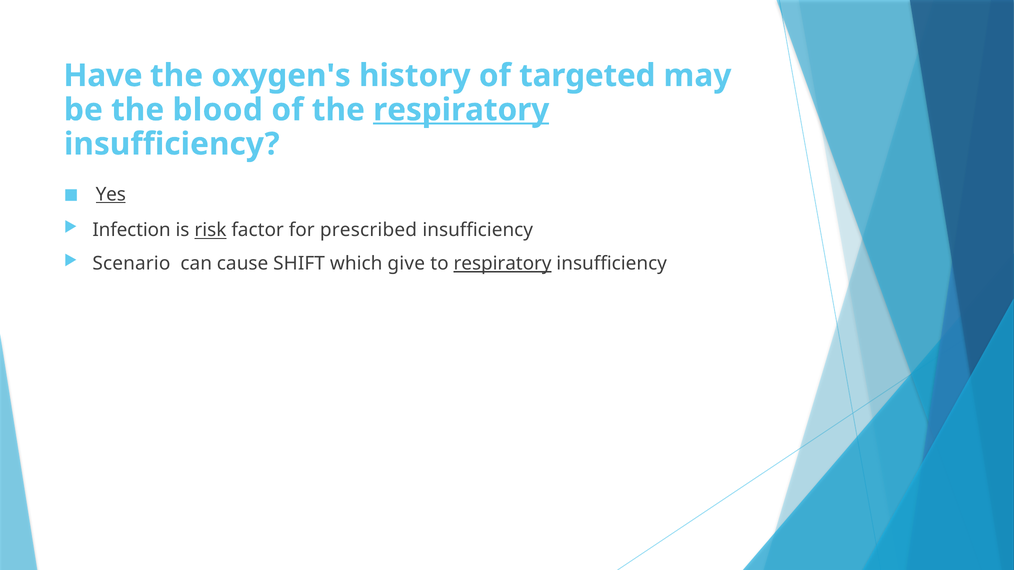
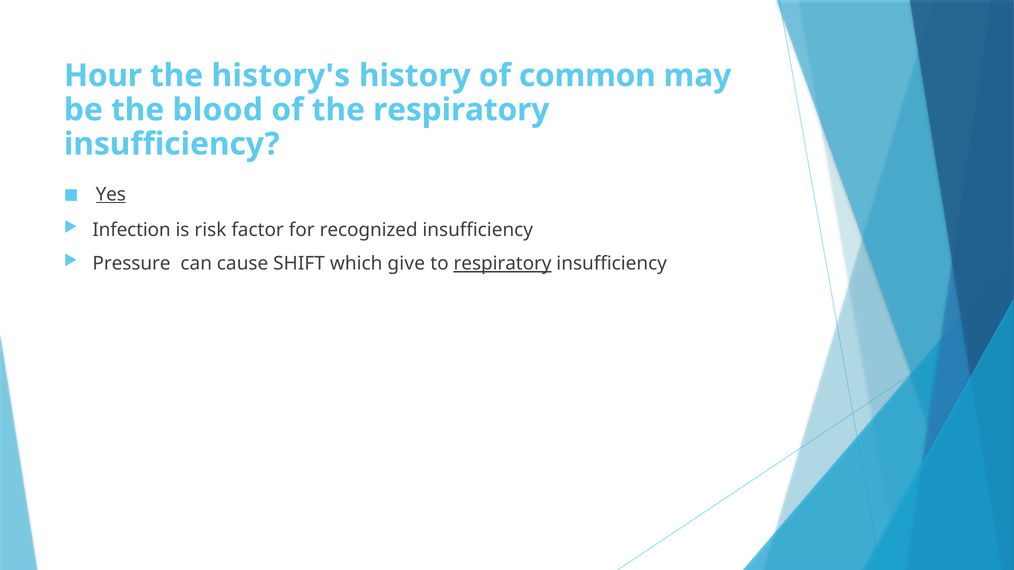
Have: Have -> Hour (103, 76)
oxygen's: oxygen's -> history's (281, 76)
targeted: targeted -> common (587, 76)
respiratory underline: present -> none (461, 110)
risk underline: present -> none (210, 230)
prescribed: prescribed -> recognized (369, 230)
Scenario: Scenario -> Pressure (132, 264)
